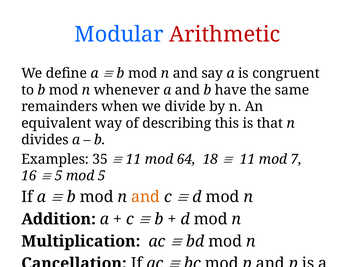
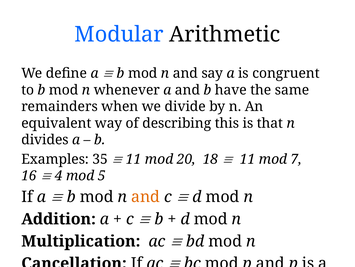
Arithmetic colour: red -> black (225, 34)
64: 64 -> 20 (186, 159)
5: 5 -> 4 (59, 175)
